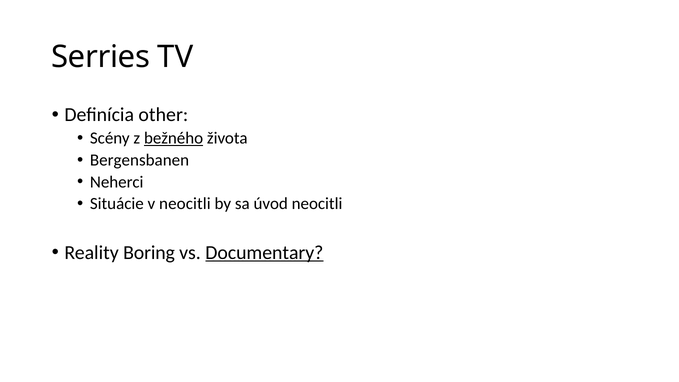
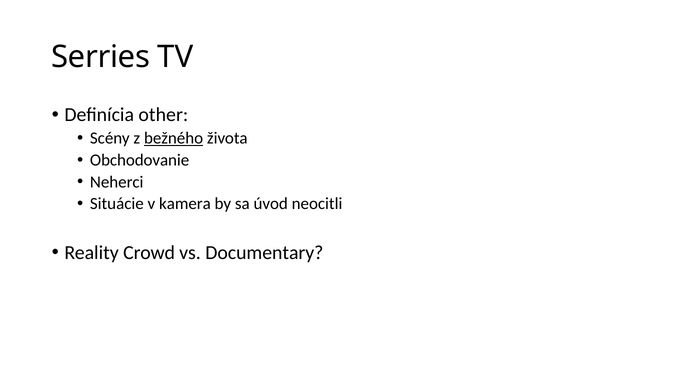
Bergensbanen: Bergensbanen -> Obchodovanie (140, 160)
v neocitli: neocitli -> kamera (185, 204)
Boring: Boring -> Crowd (149, 253)
Documentary underline: present -> none (264, 253)
